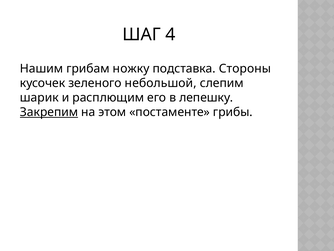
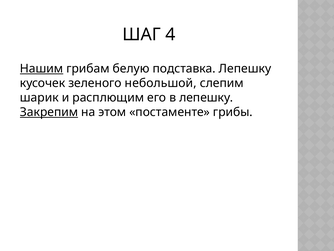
Нашим underline: none -> present (42, 69)
ножку: ножку -> белую (131, 69)
подставка Стороны: Стороны -> Лепешку (245, 69)
